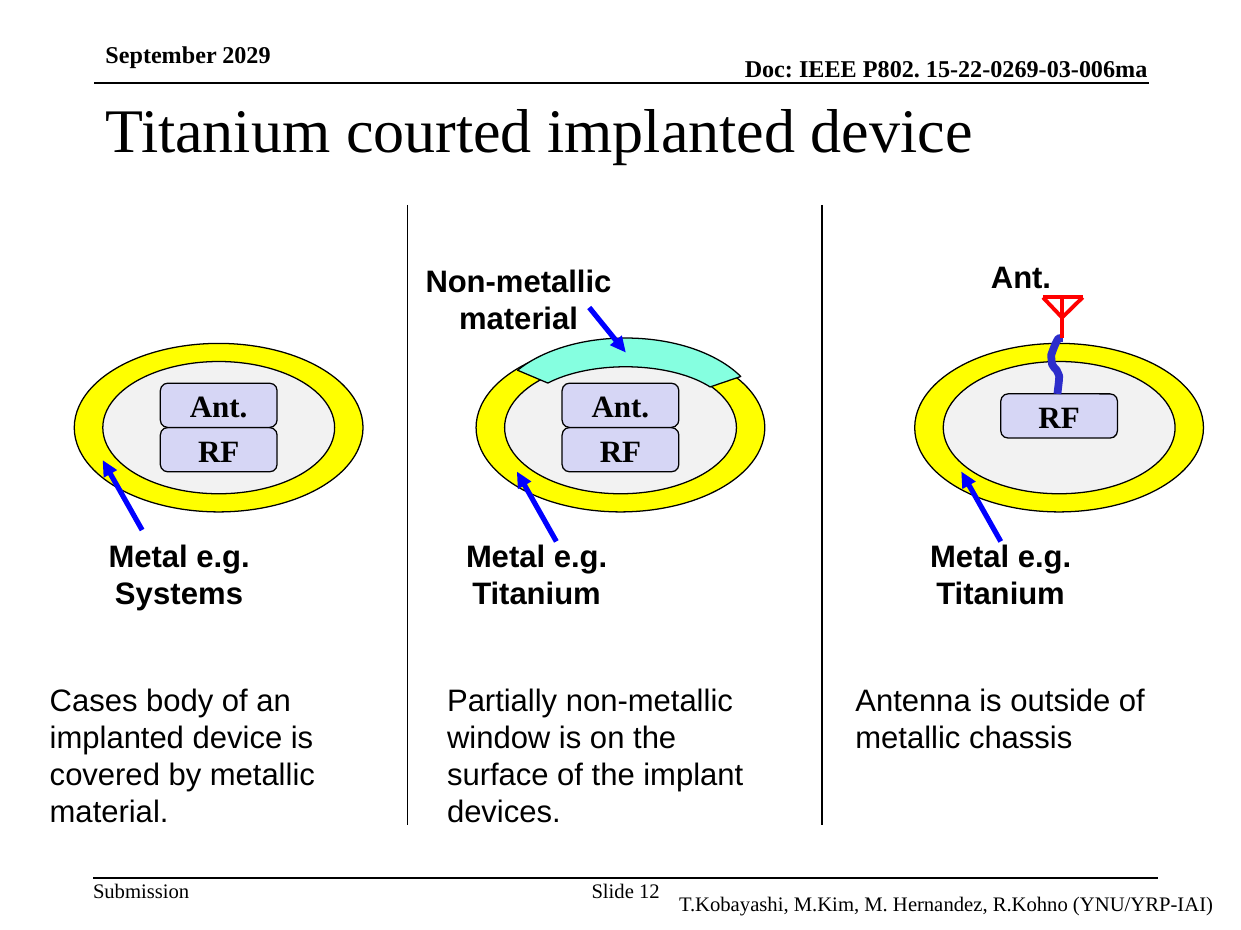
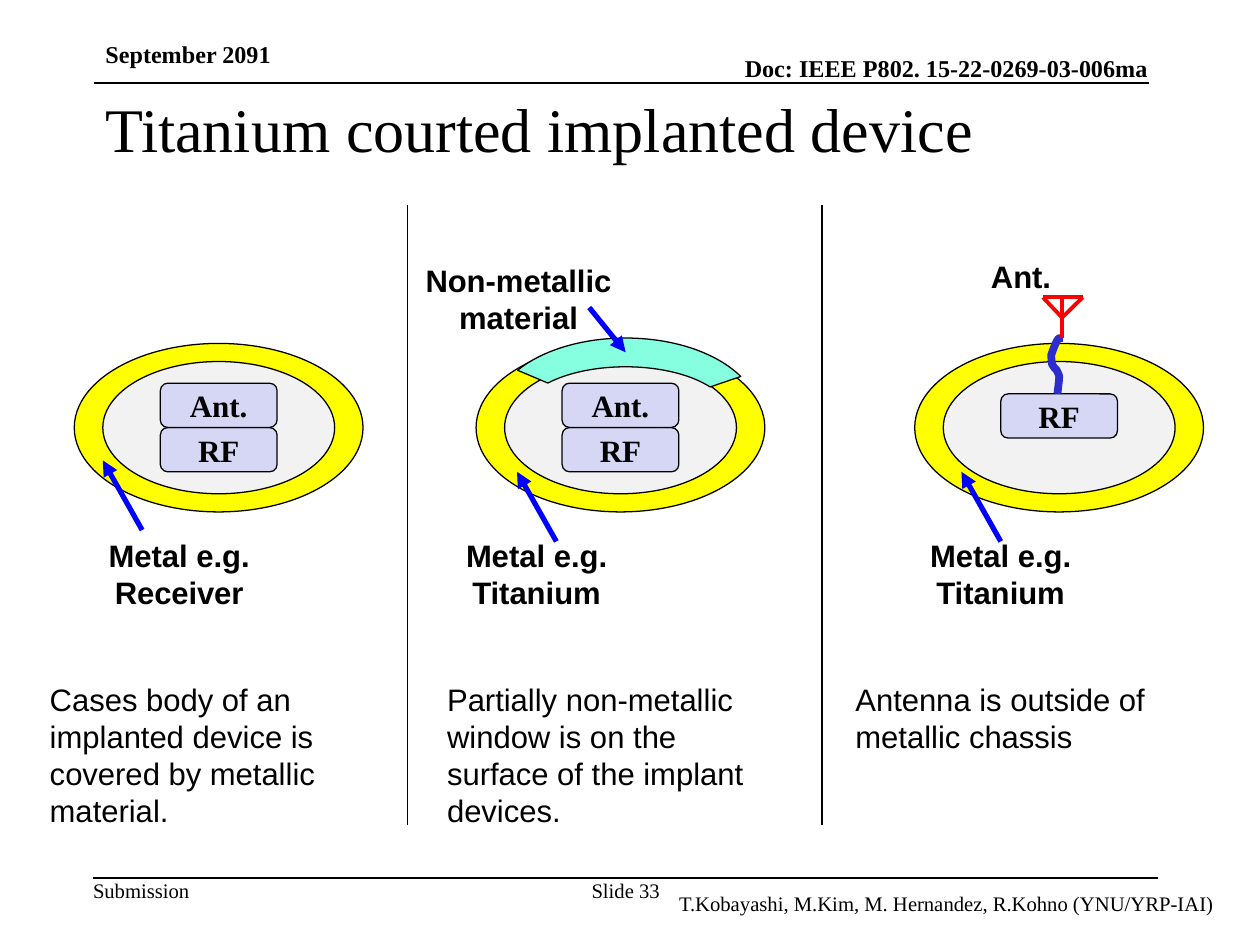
2029: 2029 -> 2091 (247, 55)
Systems: Systems -> Receiver (179, 595)
12: 12 -> 33 (649, 893)
